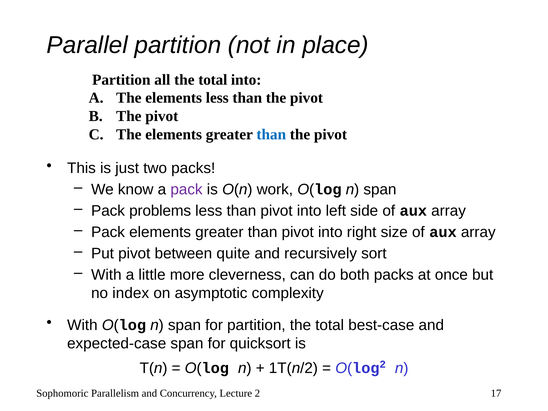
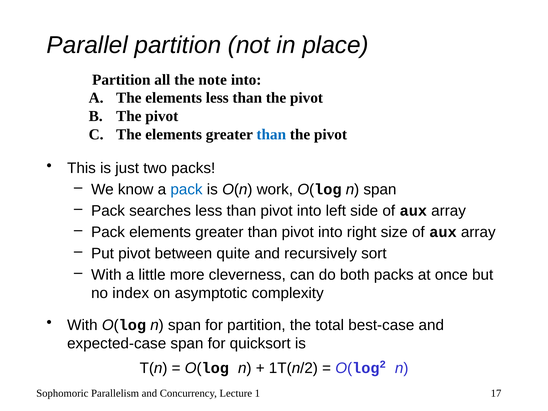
all the total: total -> note (213, 80)
pack colour: purple -> blue (187, 190)
problems: problems -> searches (160, 211)
Lecture 2: 2 -> 1 (257, 393)
